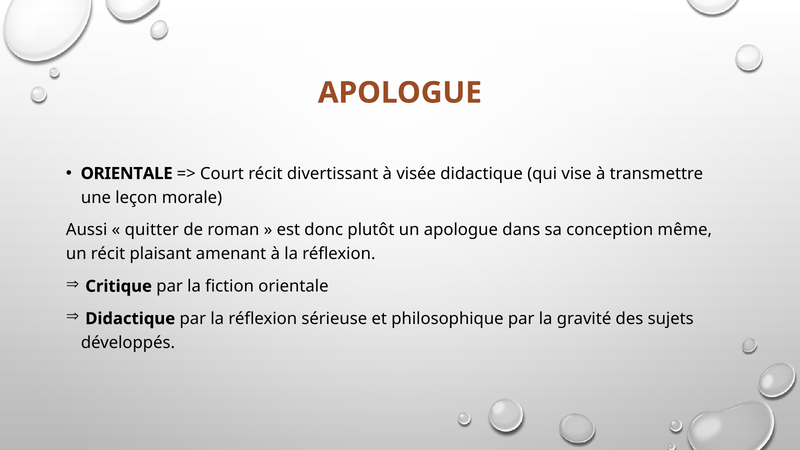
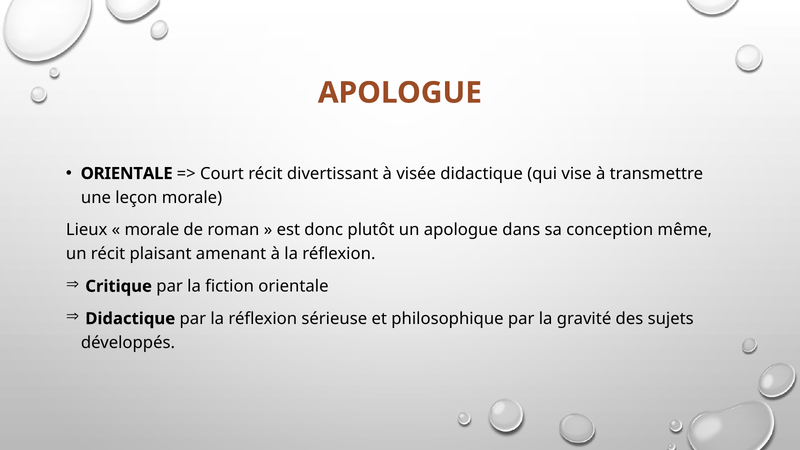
Aussi: Aussi -> Lieux (87, 230)
quitter: quitter -> morale (152, 230)
